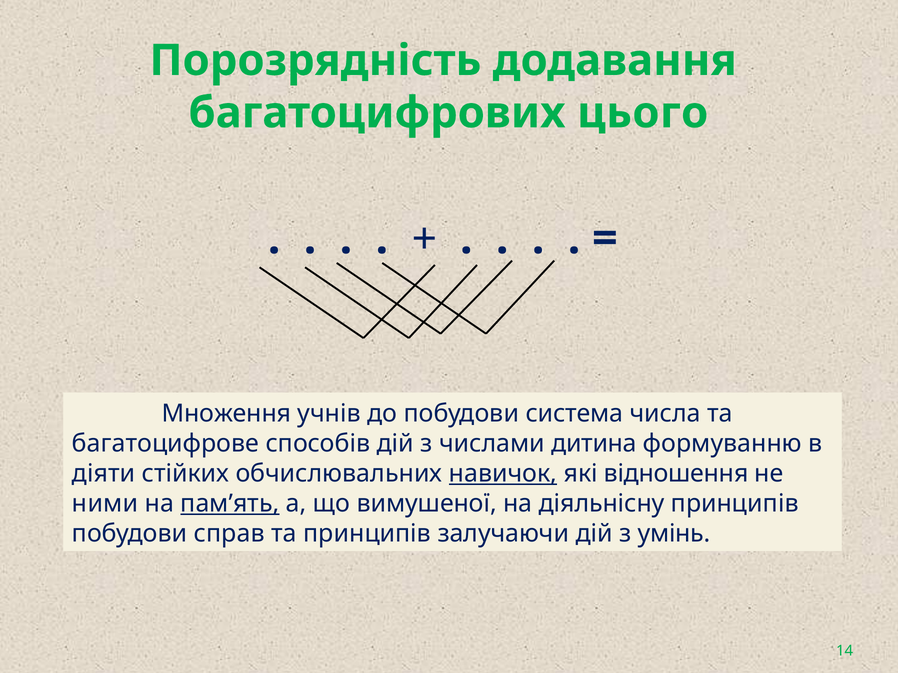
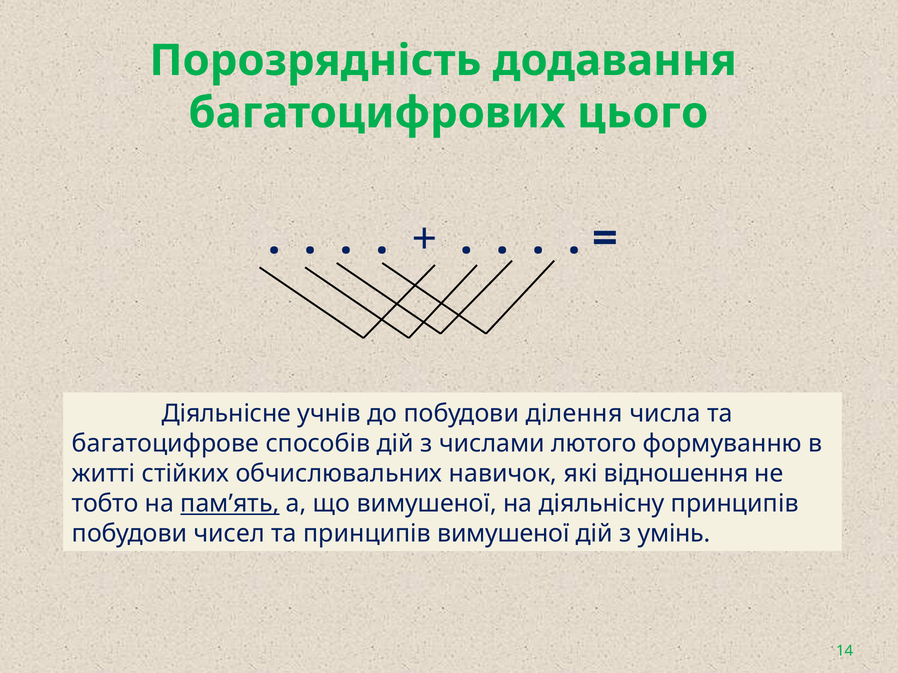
Множення: Множення -> Діяльнісне (226, 414)
система: система -> ділення (574, 414)
дитина: дитина -> лютого (594, 444)
діяти: діяти -> житті (104, 474)
навичок underline: present -> none (503, 474)
ними: ними -> тобто (105, 504)
справ: справ -> чисел (229, 534)
принципів залучаючи: залучаючи -> вимушеної (503, 534)
